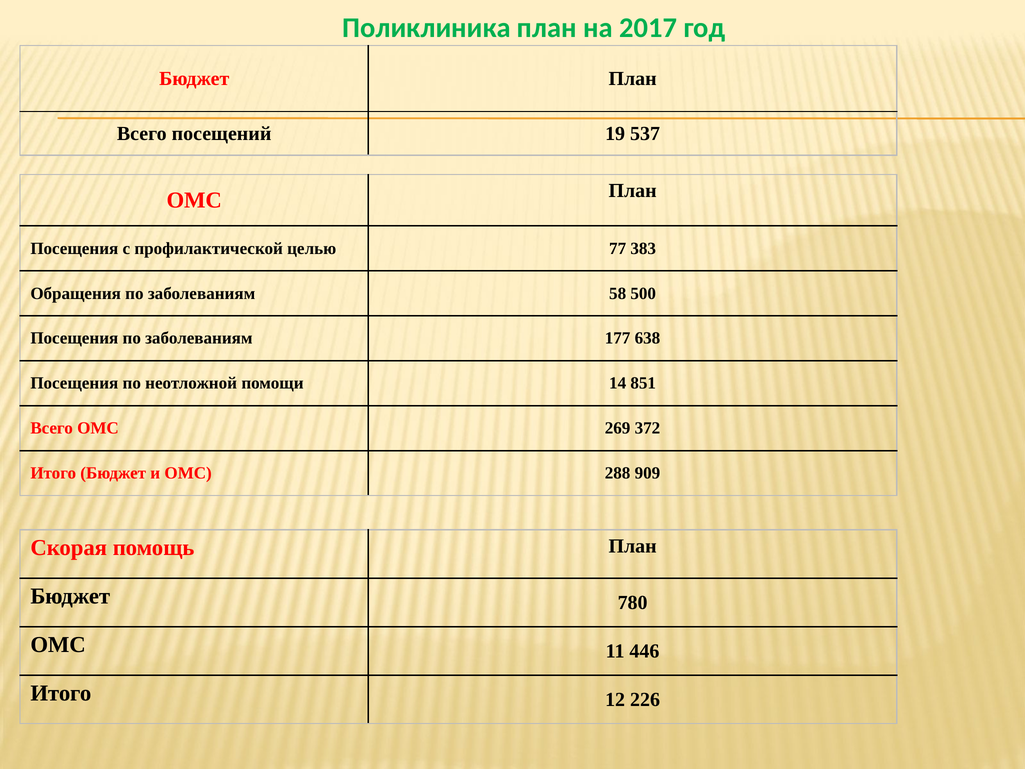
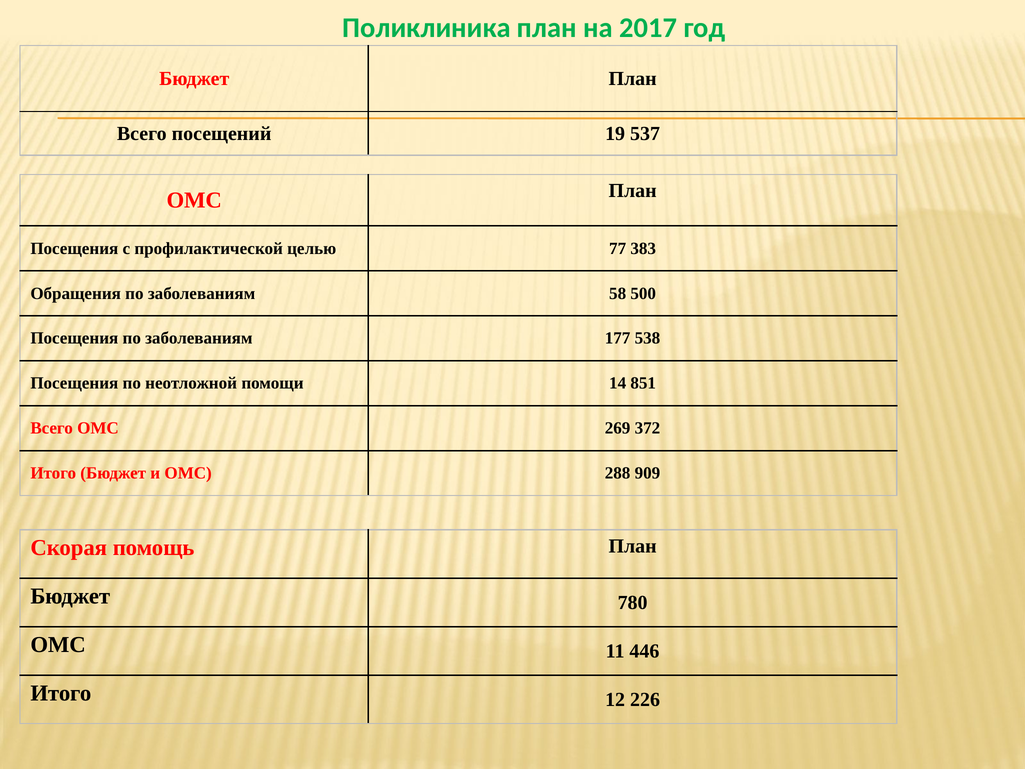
638: 638 -> 538 (647, 338)
